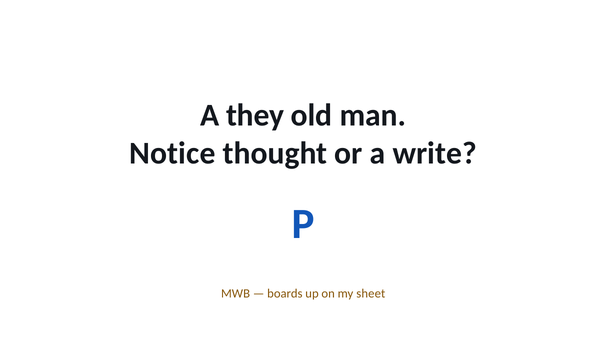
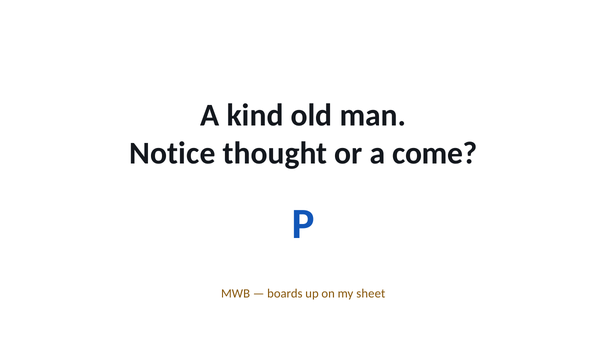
they: they -> kind (255, 115)
write: write -> come (435, 153)
